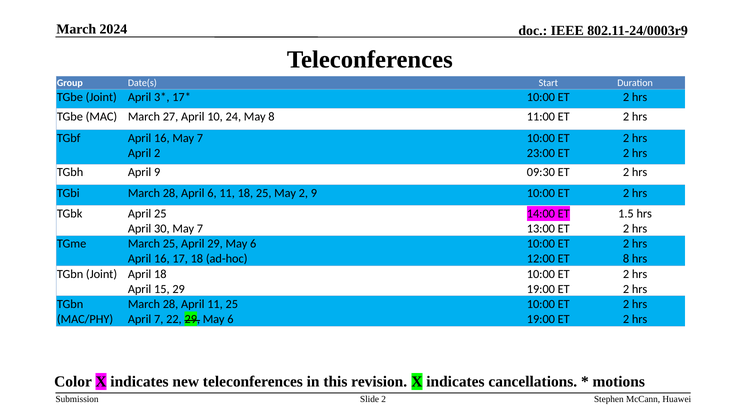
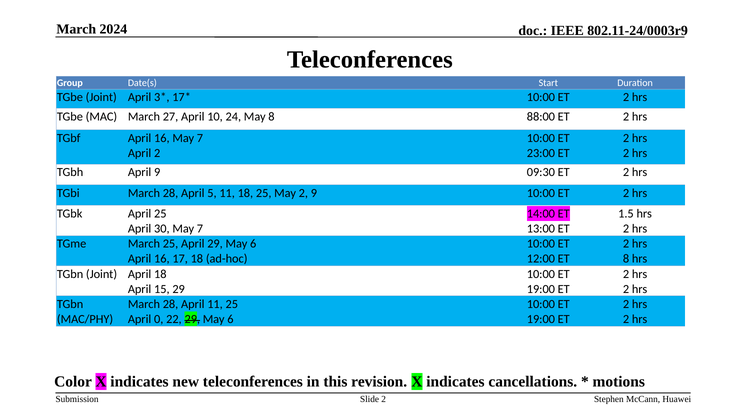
11:00: 11:00 -> 88:00 (541, 117)
April 6: 6 -> 5 (212, 193)
April 7: 7 -> 0 (159, 319)
